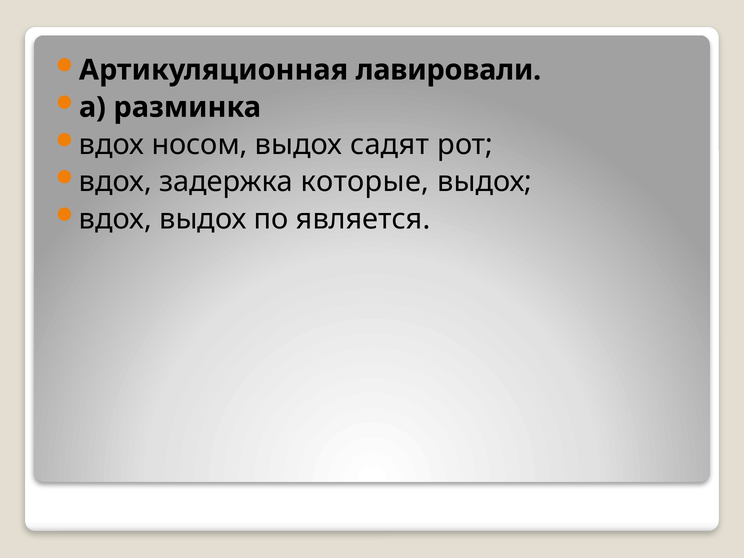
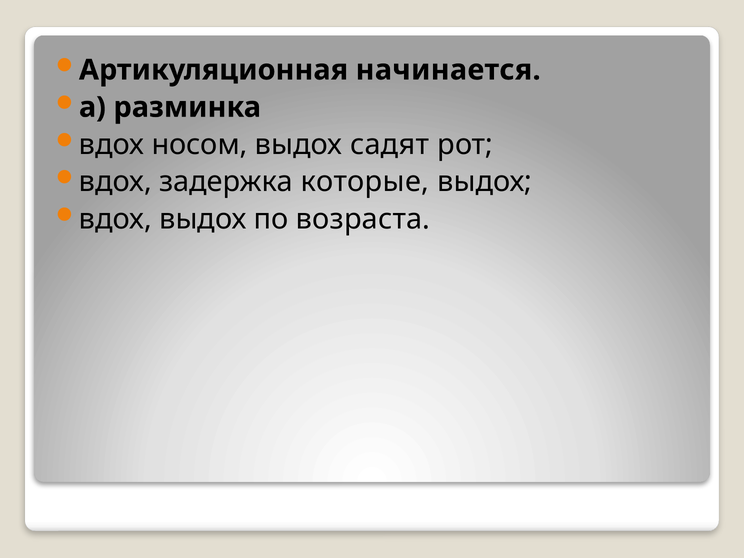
лавировали: лавировали -> начинается (448, 70)
является: является -> возраста (363, 219)
